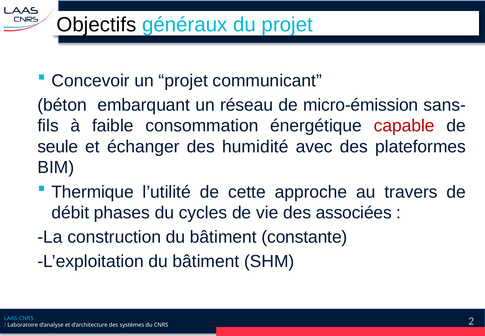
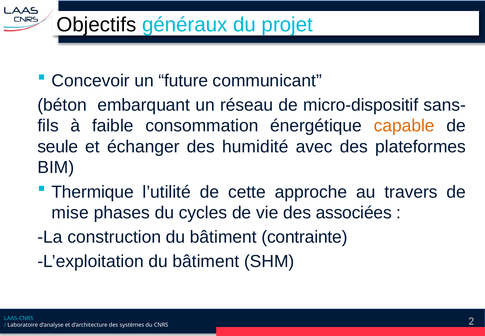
un projet: projet -> future (183, 81)
micro-émission: micro-émission -> micro-dispositif (361, 105)
capable colour: red -> orange (404, 126)
débit: débit -> mise (70, 213)
constante: constante -> contrainte (304, 237)
